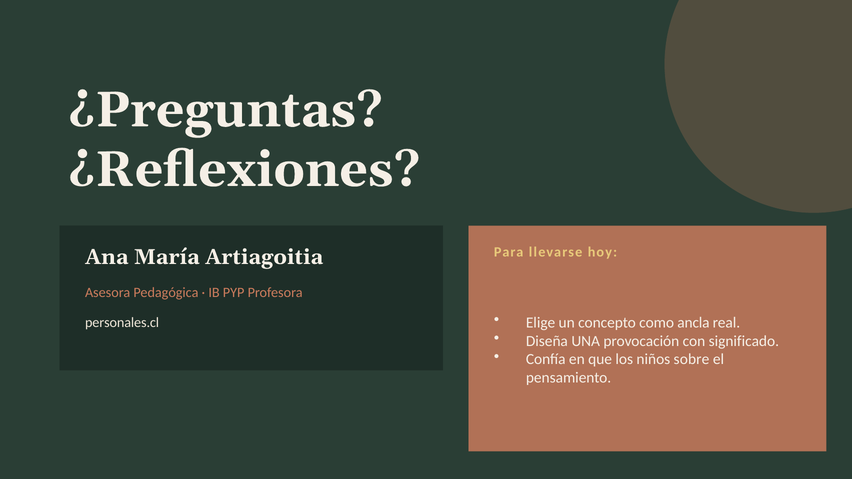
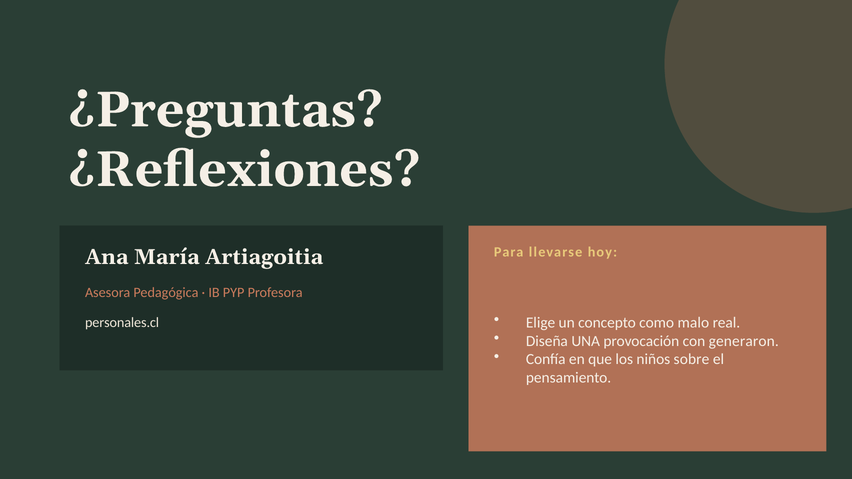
ancla: ancla -> malo (693, 323)
significado: significado -> generaron (744, 341)
